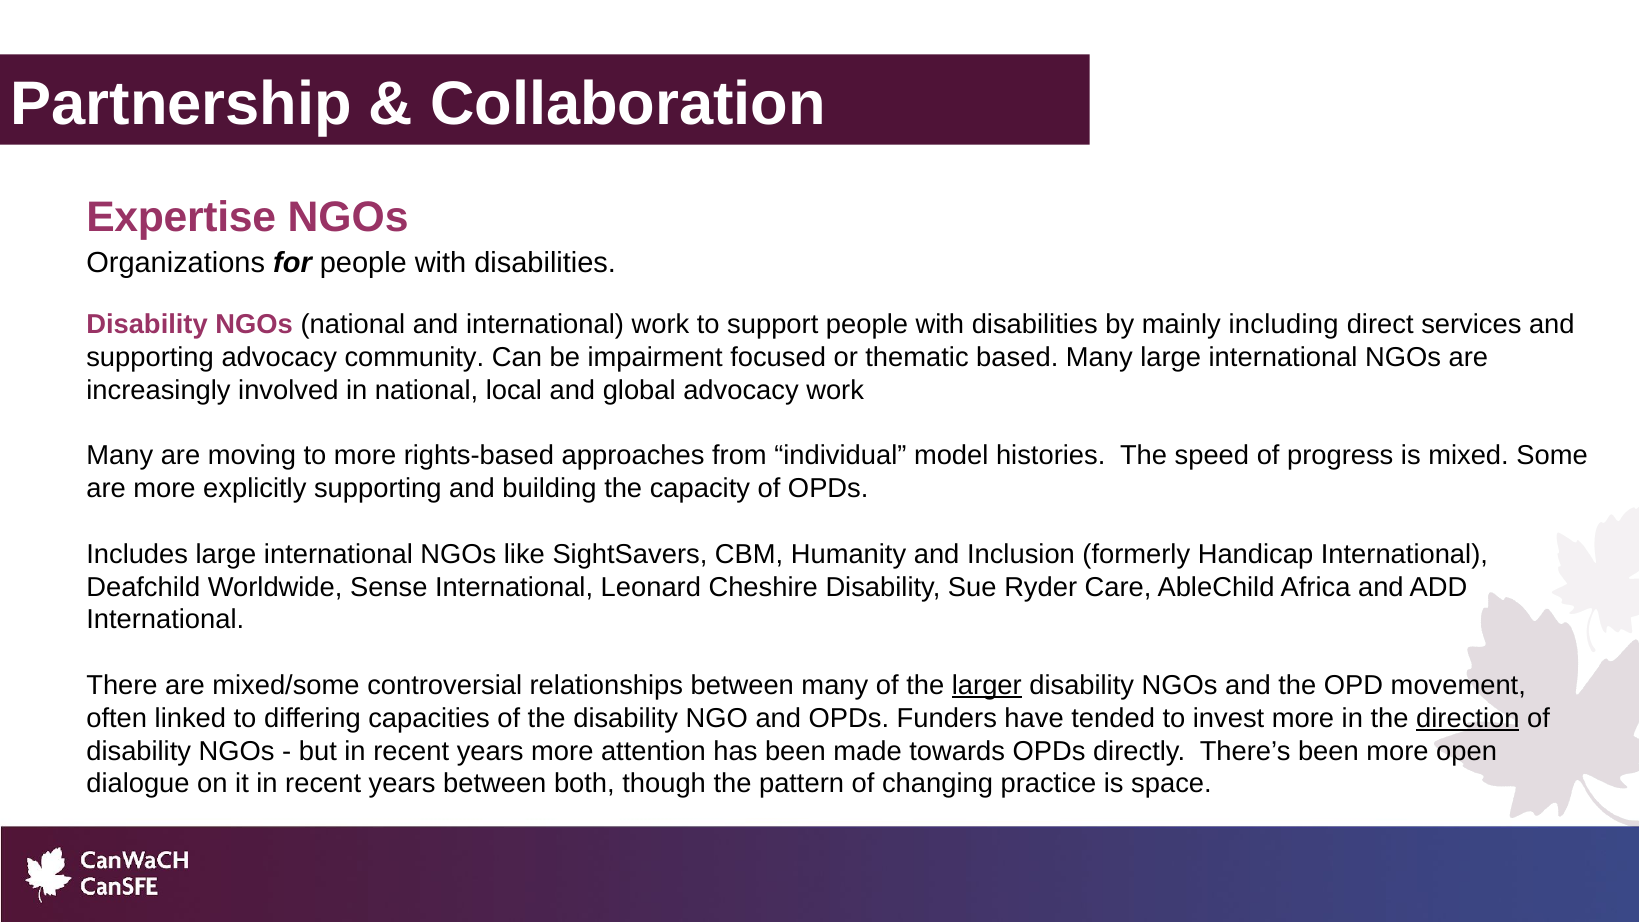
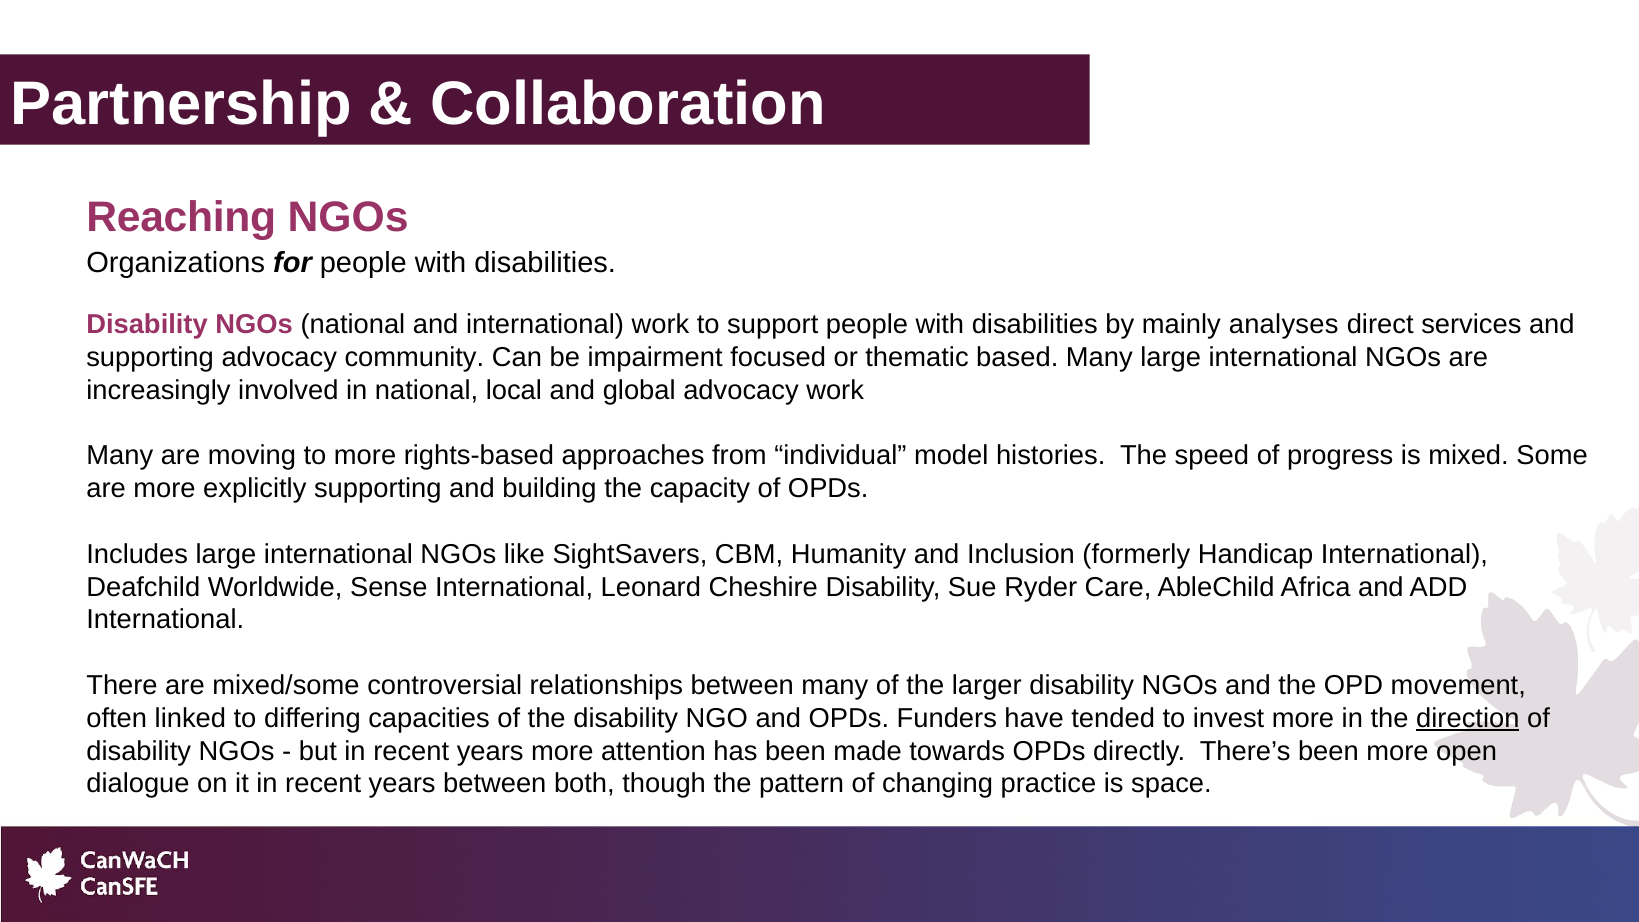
Expertise: Expertise -> Reaching (181, 217)
including: including -> analyses (1284, 325)
larger underline: present -> none (987, 685)
